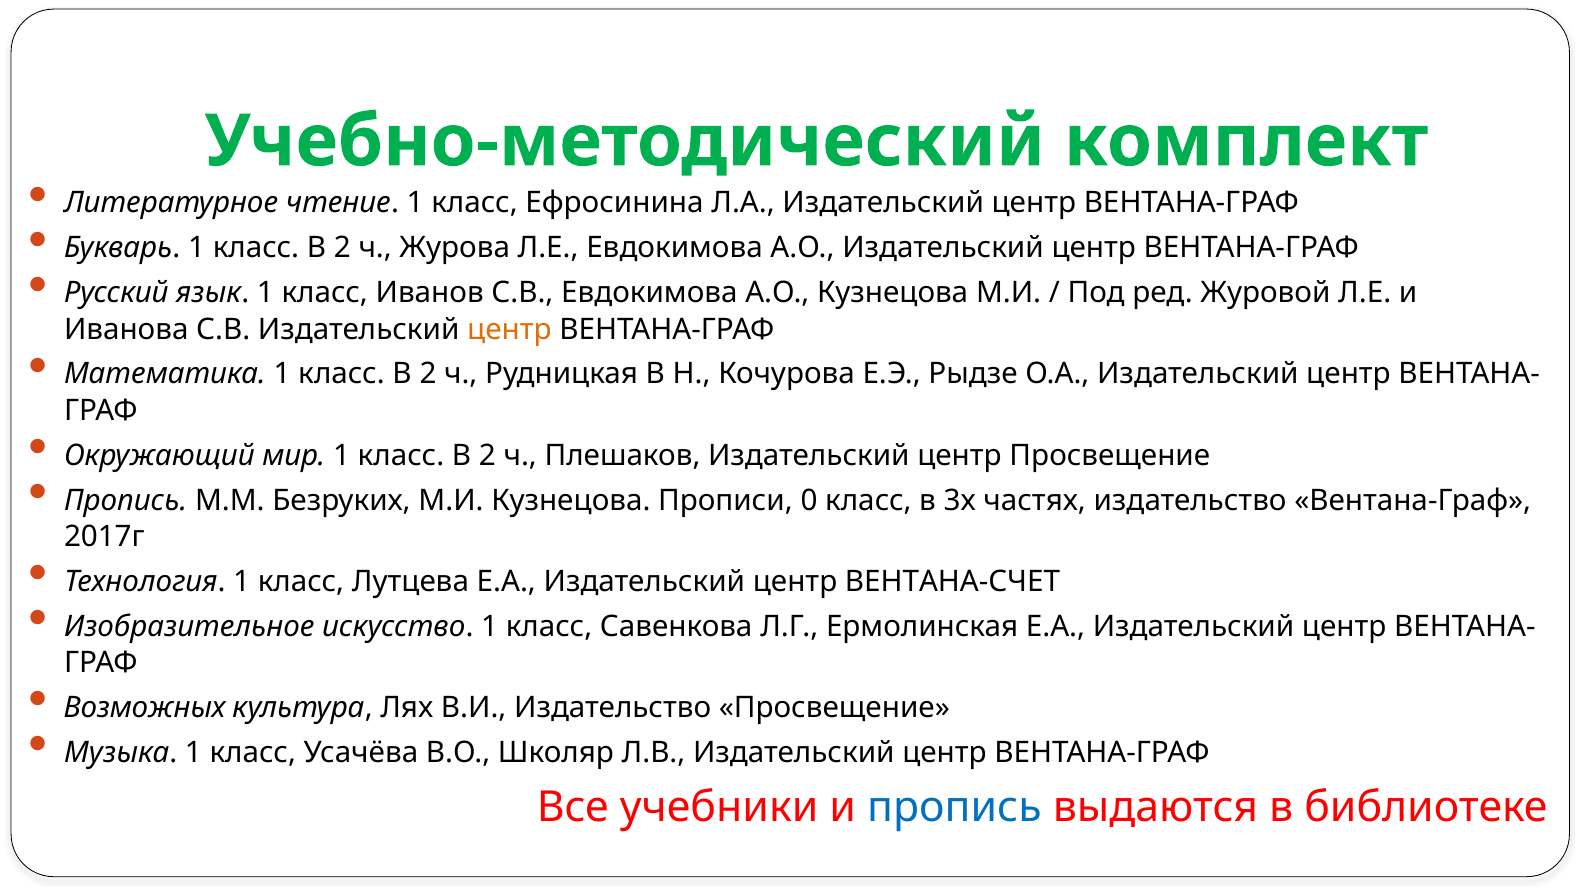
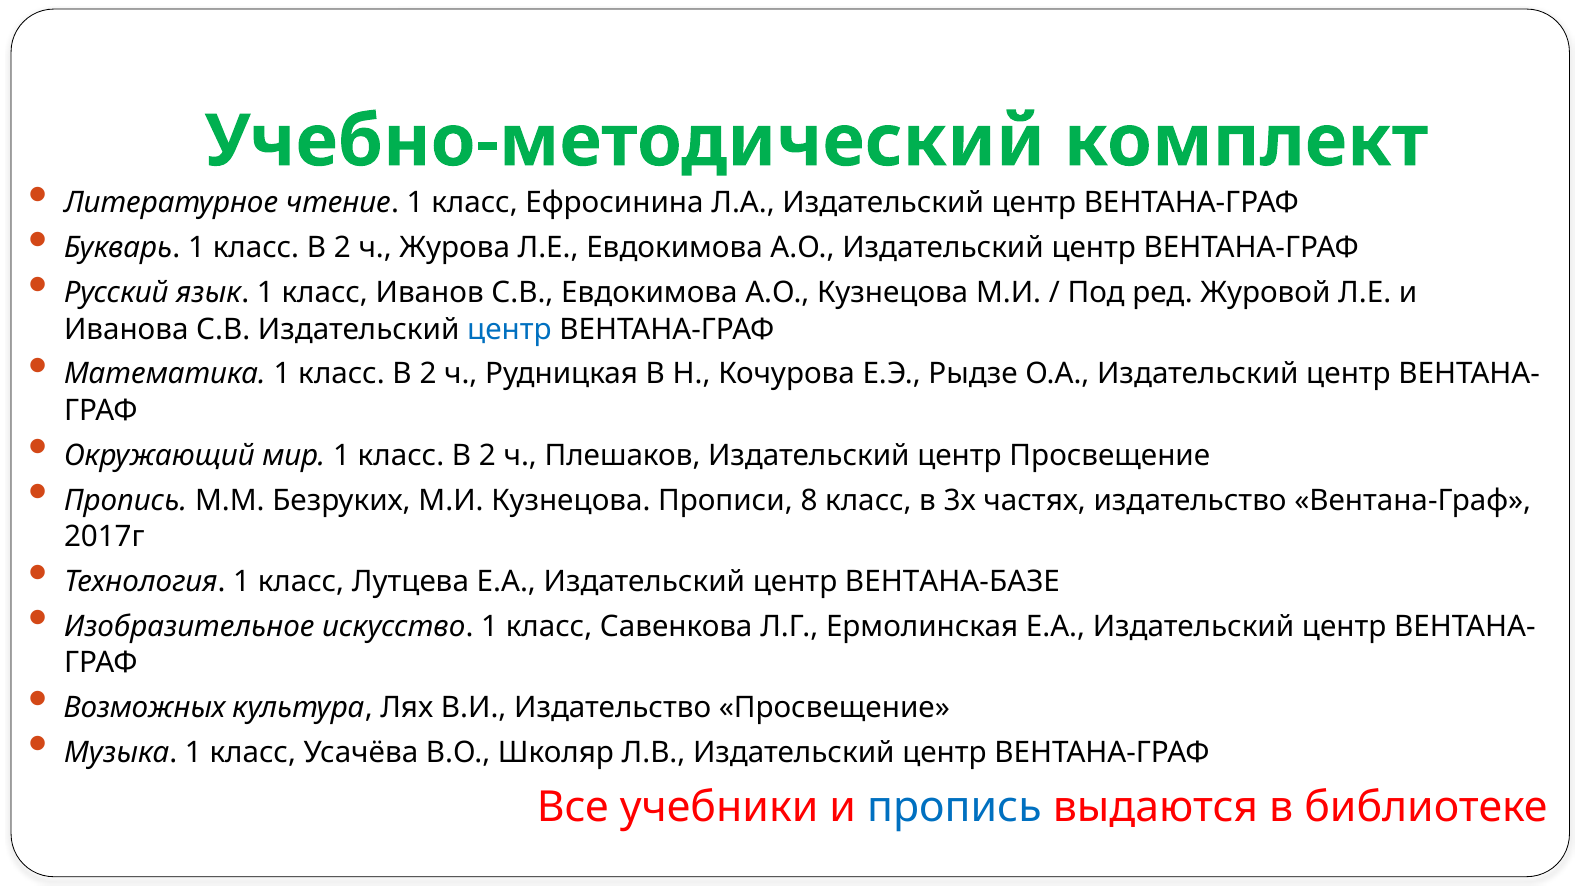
центр colour: orange -> blue (509, 329)
0: 0 -> 8 (809, 500)
ВЕНТАНА-СЧЕТ: ВЕНТАНА-СЧЕТ -> ВЕНТАНА-БАЗЕ (952, 582)
